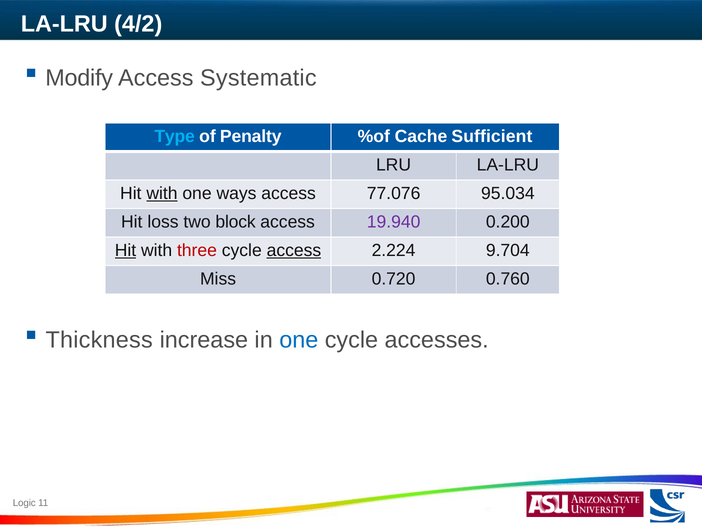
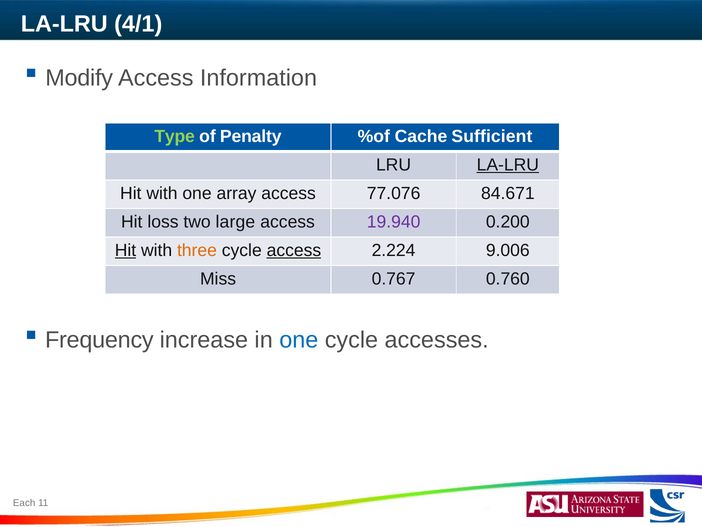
4/2: 4/2 -> 4/1 (138, 24)
Systematic: Systematic -> Information (258, 78)
Type colour: light blue -> light green (175, 136)
LA-LRU underline: none -> present (508, 165)
with underline: present -> none (162, 193)
ways: ways -> array (236, 193)
95.034: 95.034 -> 84.671 (508, 193)
block: block -> large (235, 222)
three colour: red -> orange (197, 250)
9.704: 9.704 -> 9.006 (508, 250)
0.720: 0.720 -> 0.767 (394, 279)
Thickness: Thickness -> Frequency (99, 340)
Logic: Logic -> Each (24, 502)
